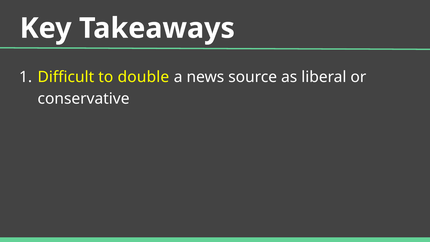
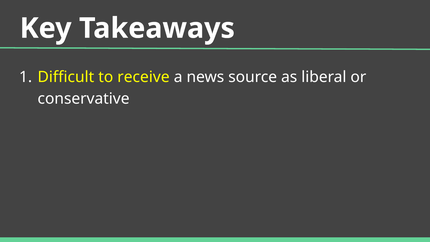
double: double -> receive (143, 77)
